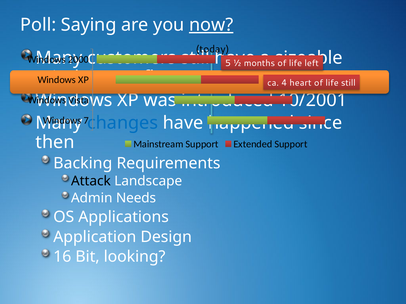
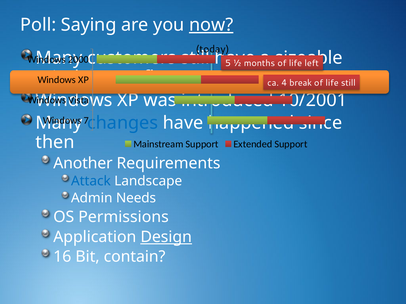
heart: heart -> break (301, 83)
Backing: Backing -> Another (83, 163)
Attack colour: black -> blue (91, 181)
Applications: Applications -> Permissions (124, 217)
Design underline: none -> present (166, 237)
looking: looking -> contain (135, 257)
